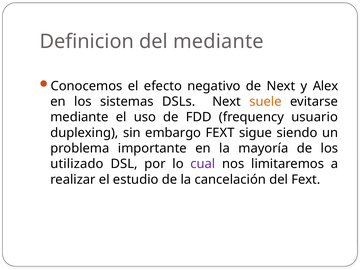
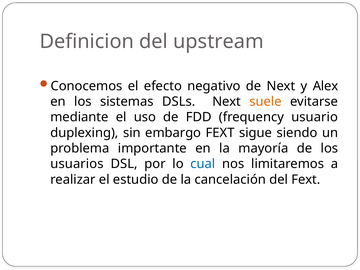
del mediante: mediante -> upstream (218, 42)
utilizado: utilizado -> usuarios (77, 164)
cual colour: purple -> blue (203, 164)
